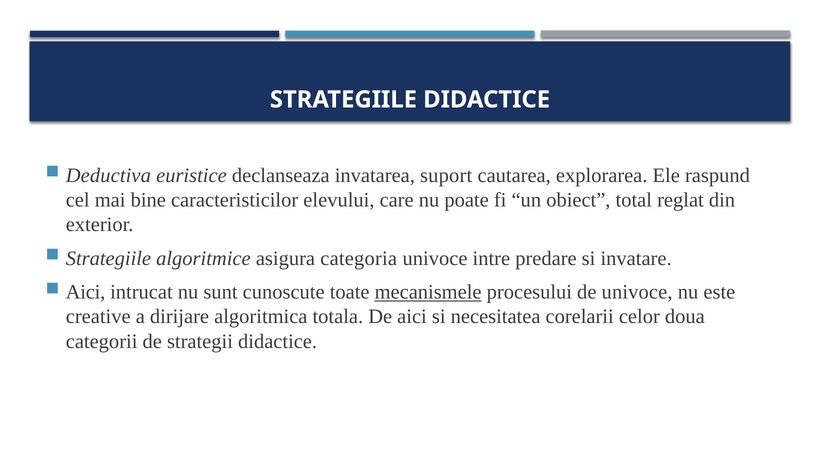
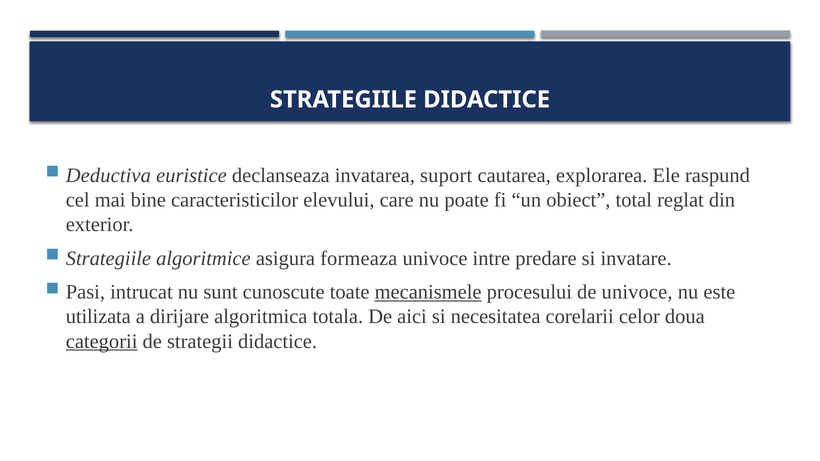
categoria: categoria -> formeaza (359, 258)
Aici: Aici -> Pasi (85, 292)
creative: creative -> utilizata (98, 317)
categorii underline: none -> present (102, 341)
